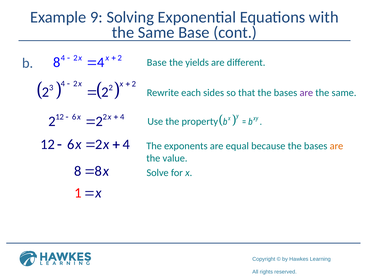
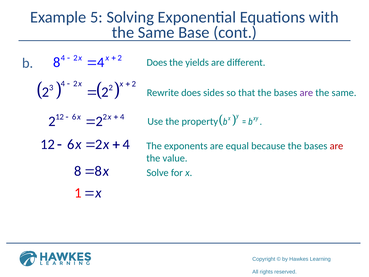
9: 9 -> 5 (96, 17)
Base: Base -> Does (157, 62)
Rewrite each: each -> does (191, 93)
are colour: orange -> red (336, 146)
